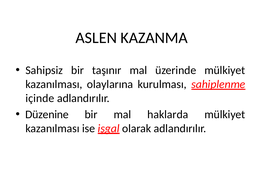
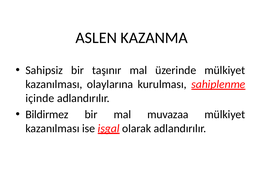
Düzenine: Düzenine -> Bildirmez (47, 114)
haklarda: haklarda -> muvazaa (168, 114)
